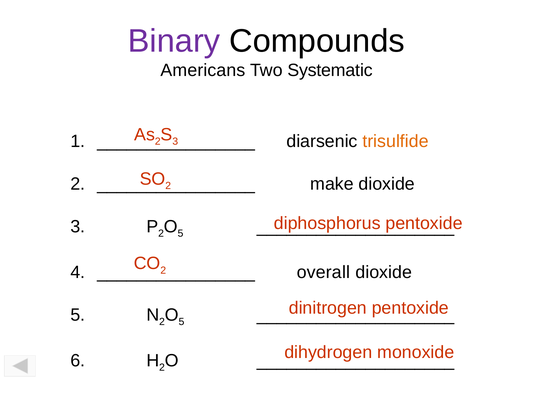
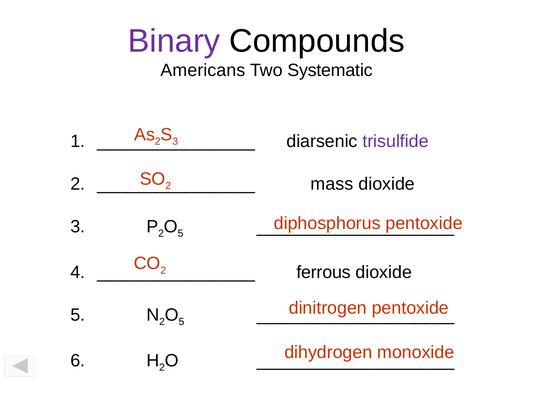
trisulfide colour: orange -> purple (396, 141)
make: make -> mass (332, 184)
overall: overall -> ferrous (324, 272)
